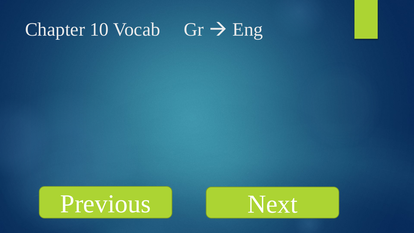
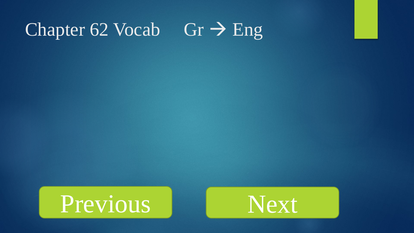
10: 10 -> 62 (99, 30)
